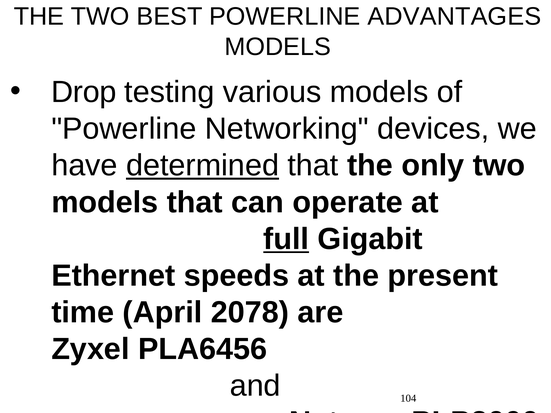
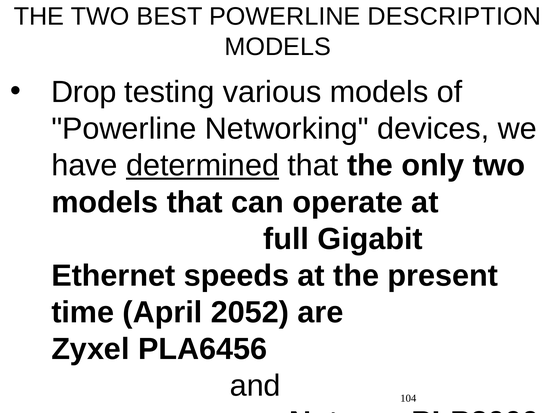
ADVANTAGES: ADVANTAGES -> DESCRIPTION (454, 16)
full underline: present -> none (286, 239)
2078: 2078 -> 2052 (250, 313)
